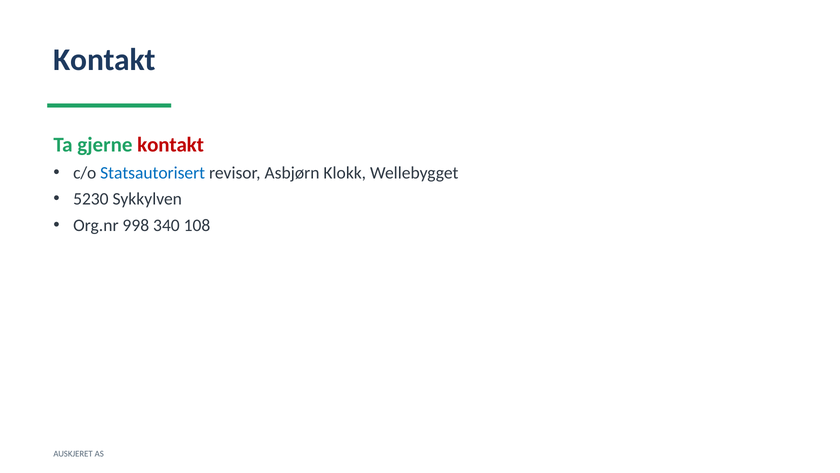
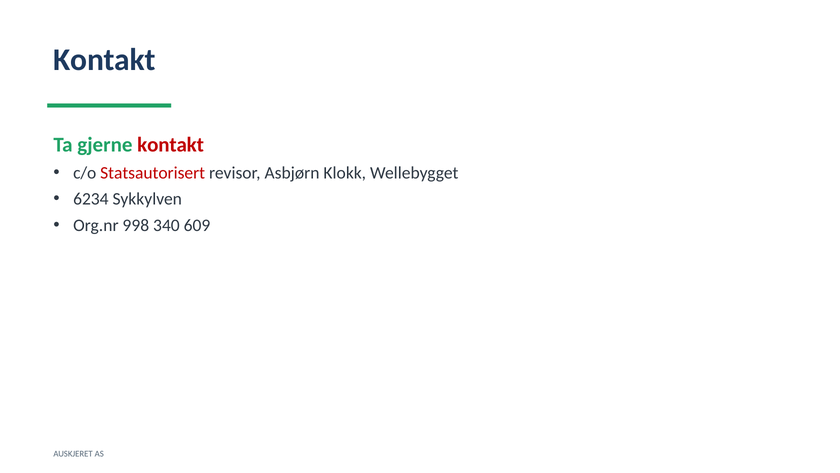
Statsautorisert colour: blue -> red (153, 173)
5230: 5230 -> 6234 (91, 199)
108: 108 -> 609 (197, 225)
